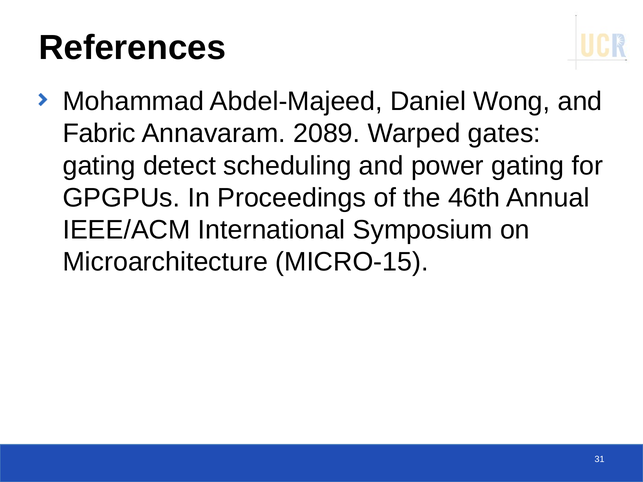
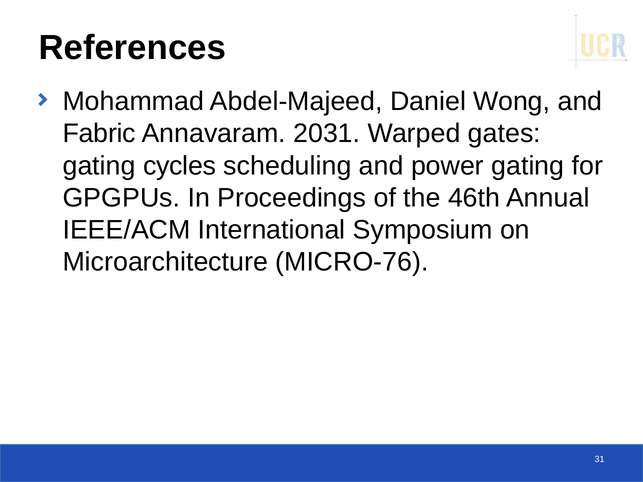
2089: 2089 -> 2031 (327, 134)
detect: detect -> cycles (180, 166)
MICRO-15: MICRO-15 -> MICRO-76 (352, 262)
